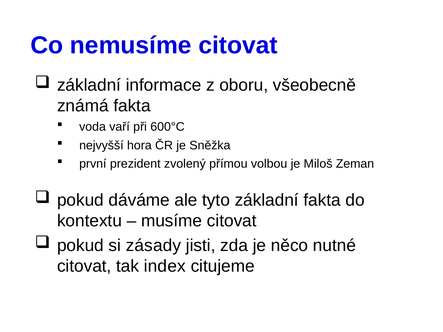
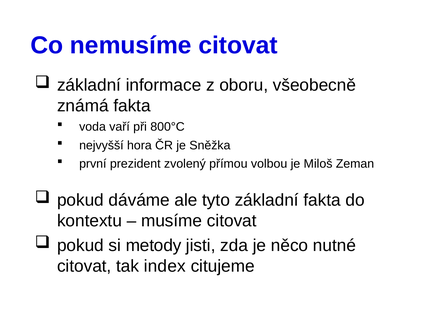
600°C: 600°C -> 800°C (168, 127)
zásady: zásady -> metody (154, 246)
